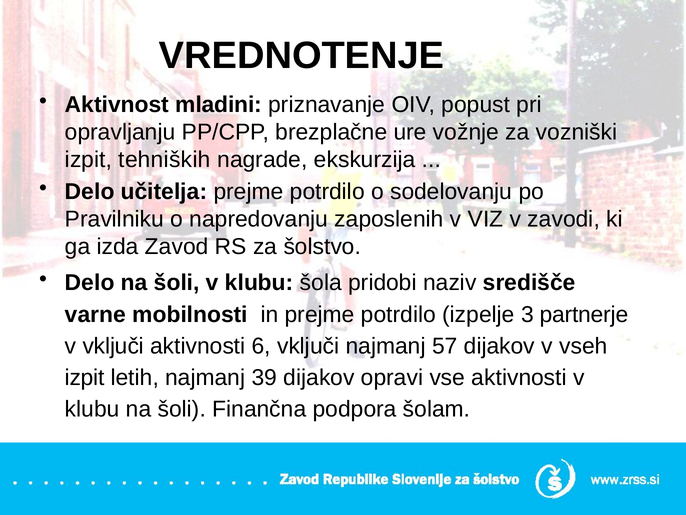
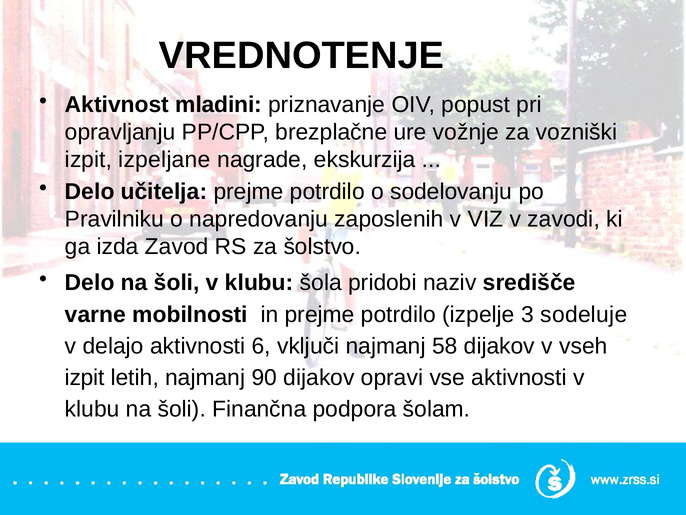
tehniških: tehniških -> izpeljane (165, 160)
partnerje: partnerje -> sodeluje (584, 314)
v vključi: vključi -> delajo (113, 346)
57: 57 -> 58 (445, 346)
39: 39 -> 90 (264, 377)
